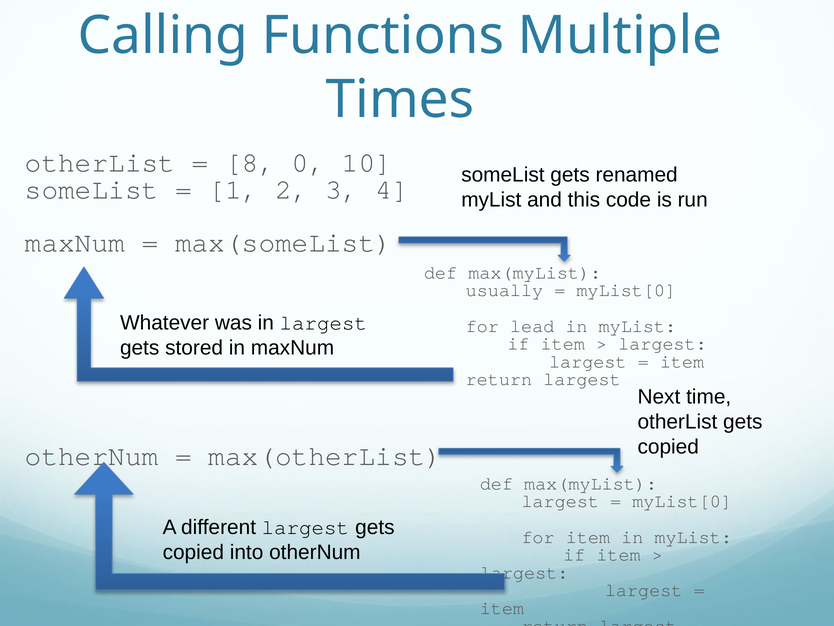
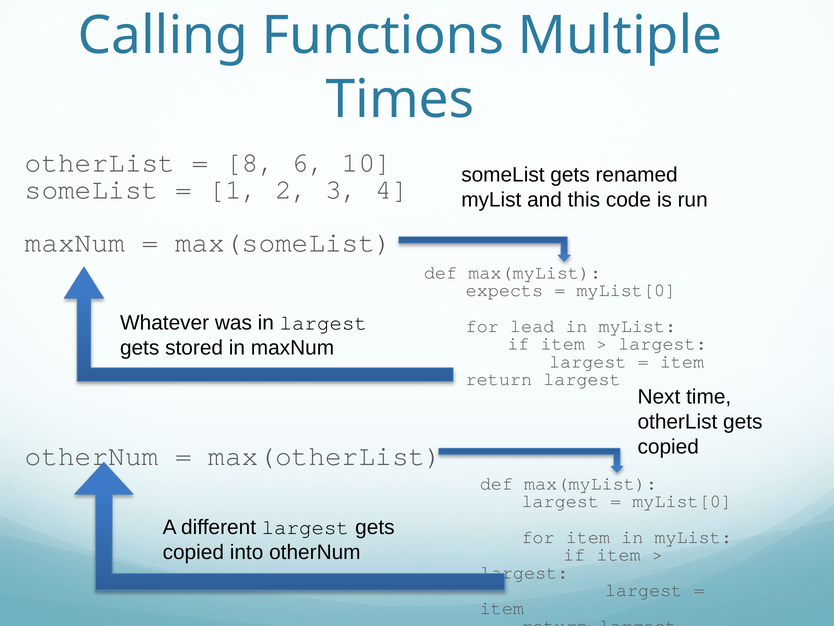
0: 0 -> 6 (309, 163)
usually: usually -> expects (504, 290)
